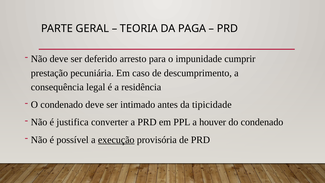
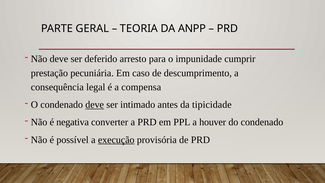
PAGA: PAGA -> ANPP (192, 28)
residência: residência -> compensa (141, 87)
deve underline: none -> present (95, 105)
justifica: justifica -> negativa (73, 122)
